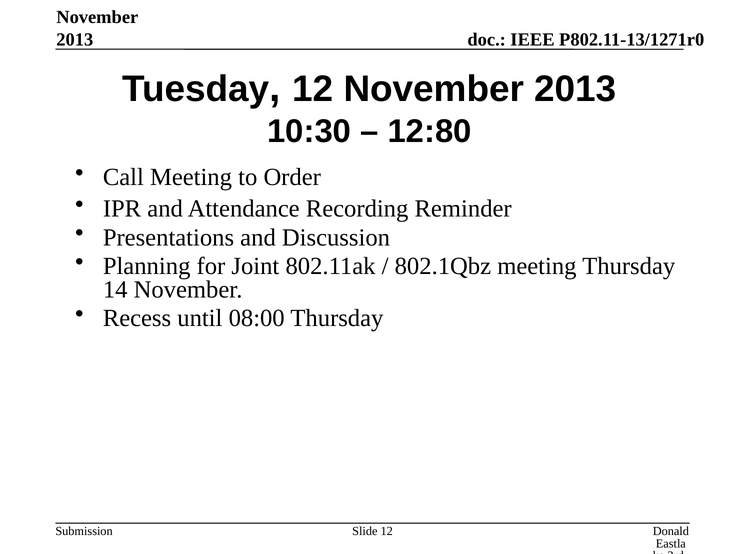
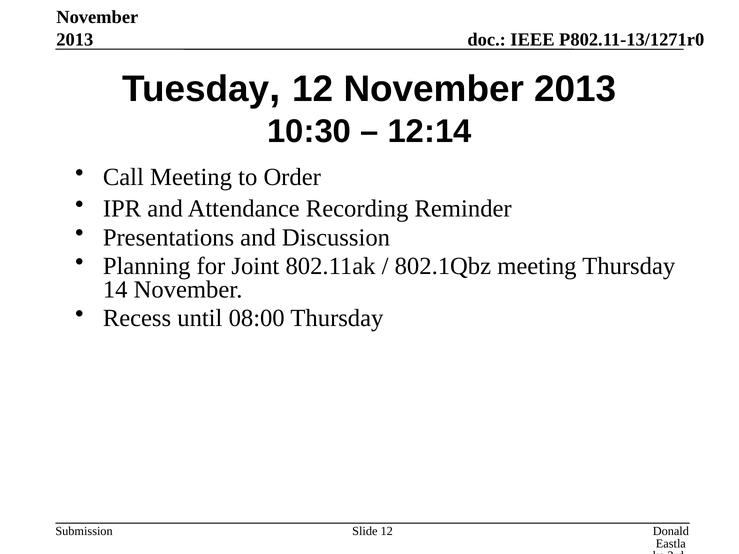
12:80: 12:80 -> 12:14 (430, 132)
